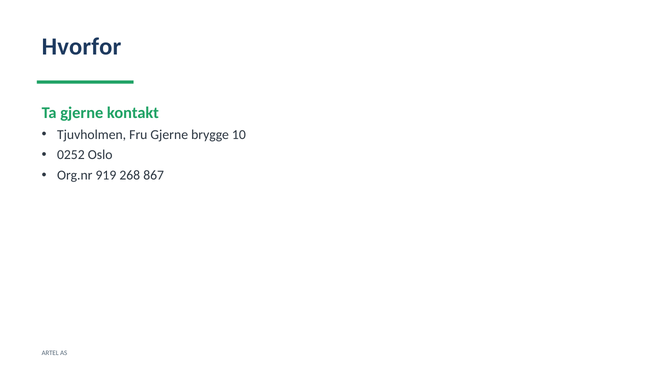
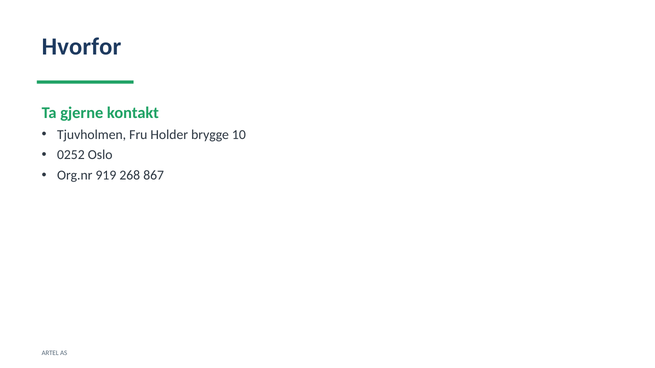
Fru Gjerne: Gjerne -> Holder (169, 135)
